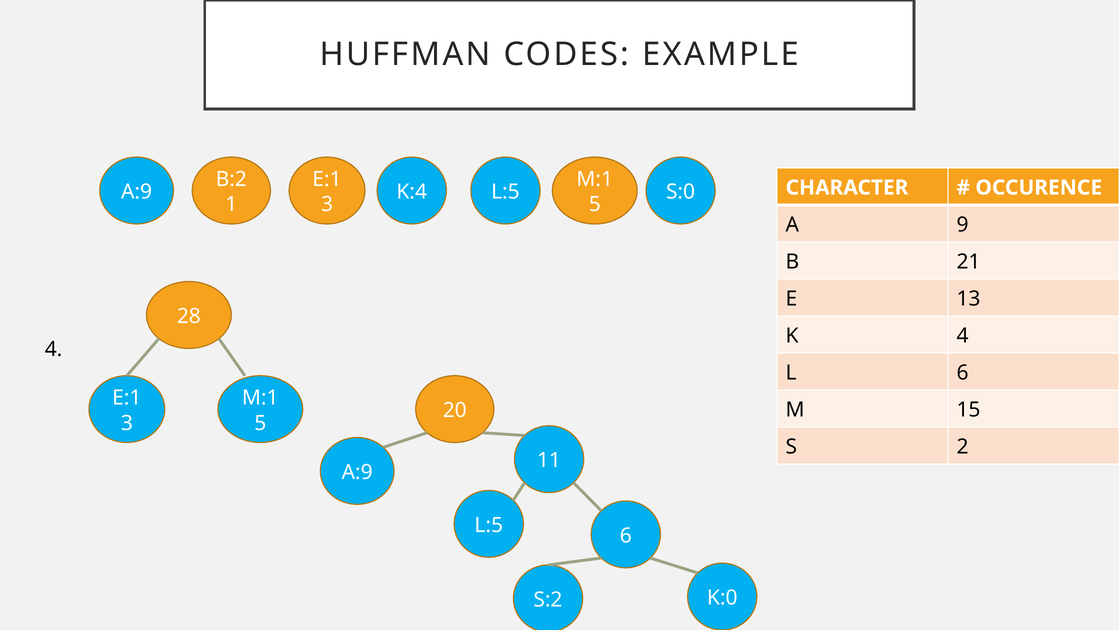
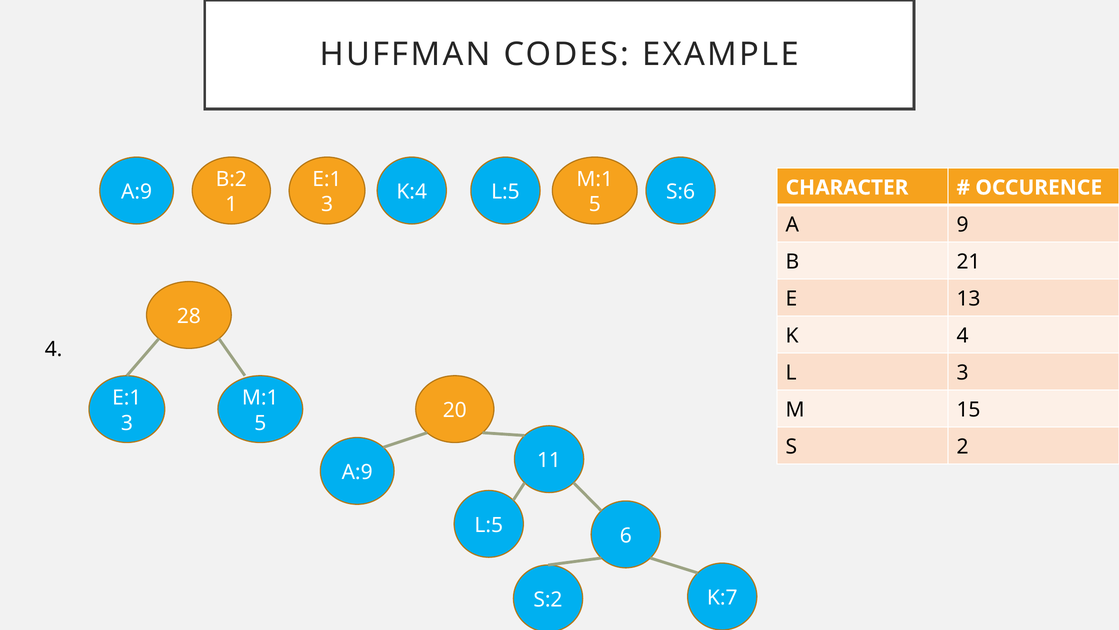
S:0: S:0 -> S:6 (681, 192)
L 6: 6 -> 3 (963, 372)
K:0: K:0 -> K:7 (722, 597)
